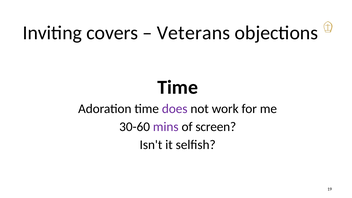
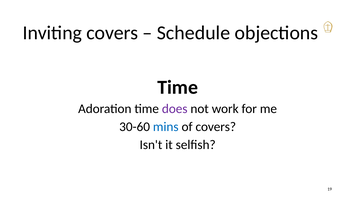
Veterans: Veterans -> Schedule (194, 33)
mins colour: purple -> blue (166, 127)
of screen: screen -> covers (216, 127)
